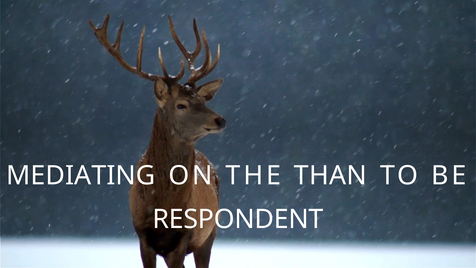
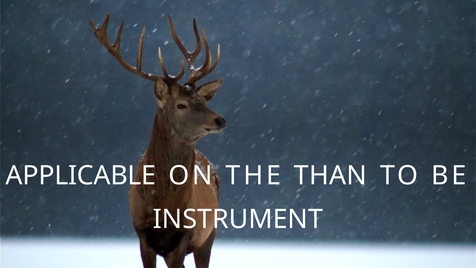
MEDIATING: MEDIATING -> APPLICABLE (81, 176)
RESPONDENT: RESPONDENT -> INSTRUMENT (238, 219)
